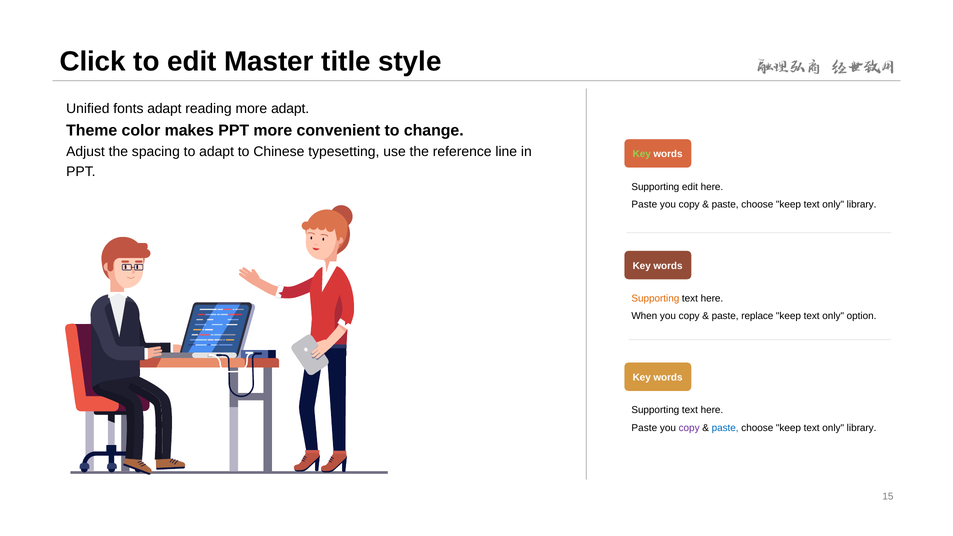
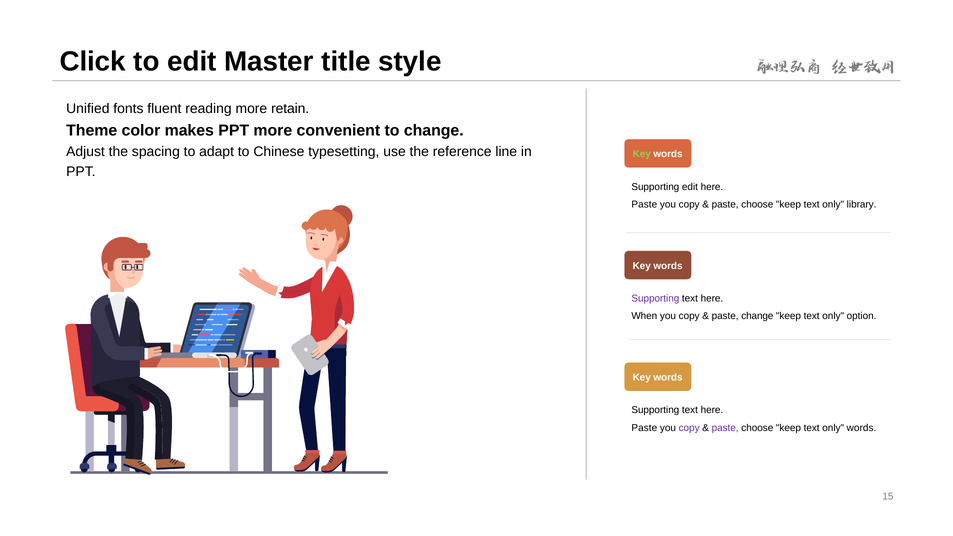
fonts adapt: adapt -> fluent (164, 109)
more adapt: adapt -> retain (290, 109)
Supporting colour: orange -> purple (655, 298)
paste replace: replace -> change (757, 316)
paste colour: blue -> purple (725, 428)
library: library -> words (862, 428)
